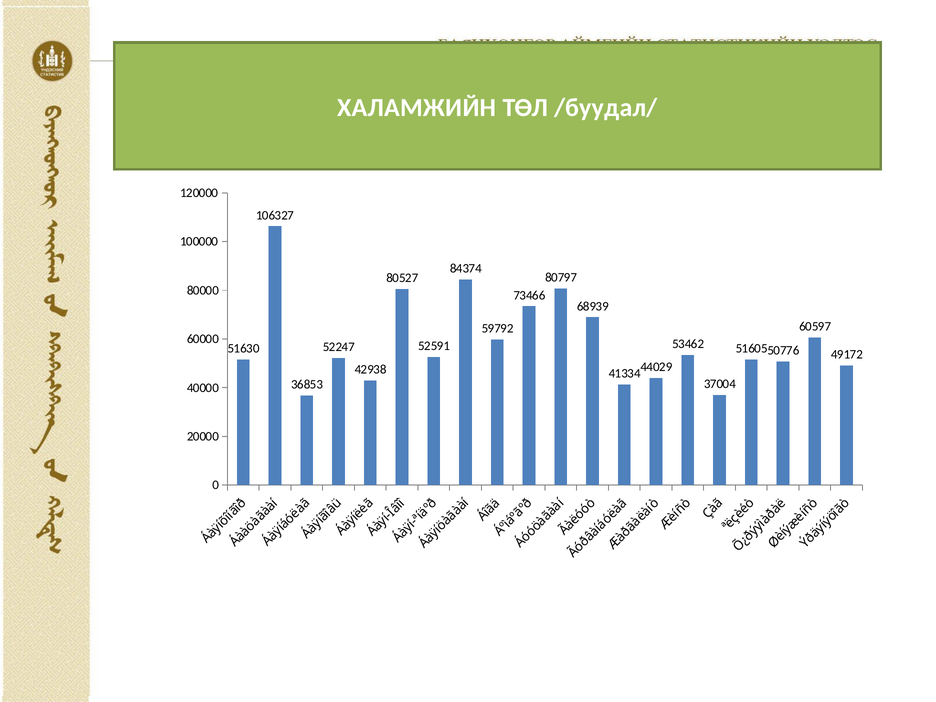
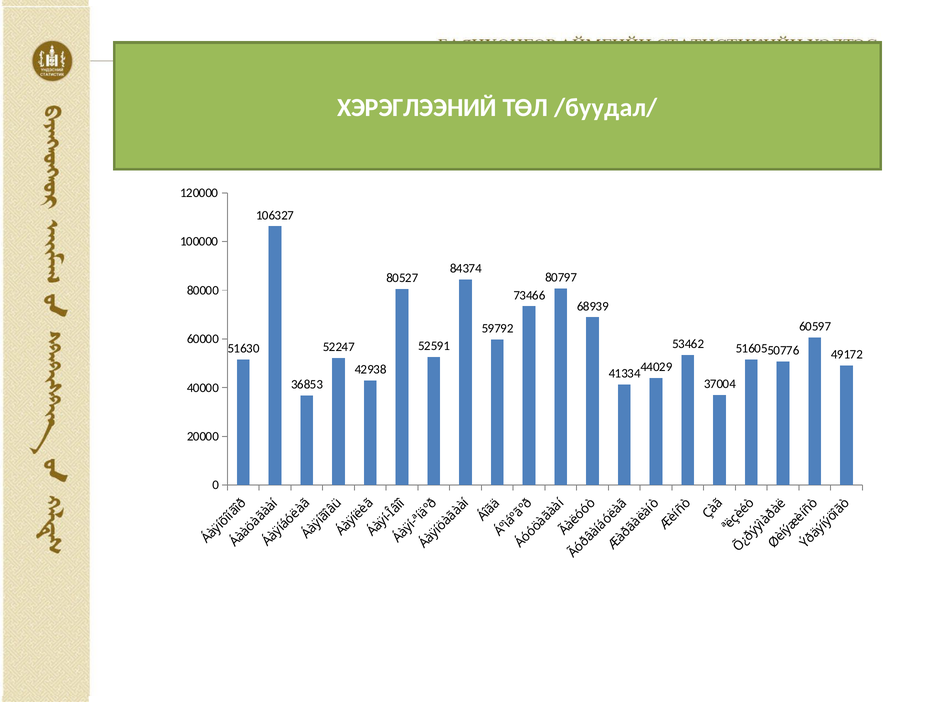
ХАЛАМЖИЙН: ХАЛАМЖИЙН -> ХЭРЭГЛЭЭНИЙ (417, 108)
